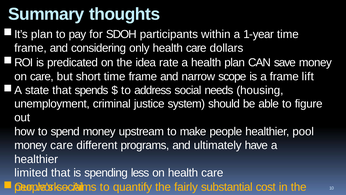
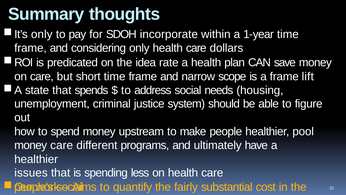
plan: plan -> only (42, 34)
participants: participants -> incorporate (169, 34)
limited: limited -> issues (31, 172)
